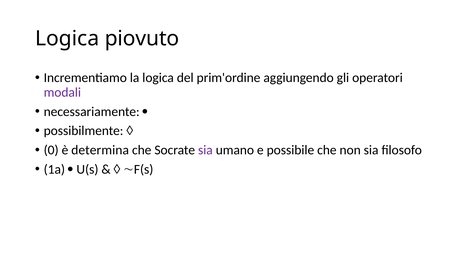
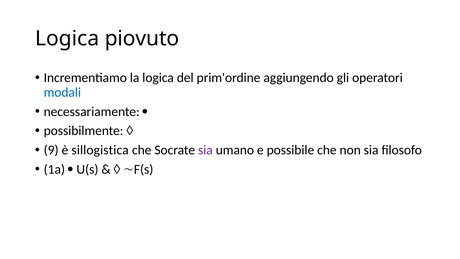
modali colour: purple -> blue (62, 92)
0: 0 -> 9 (51, 150)
determina: determina -> sillogistica (100, 150)
